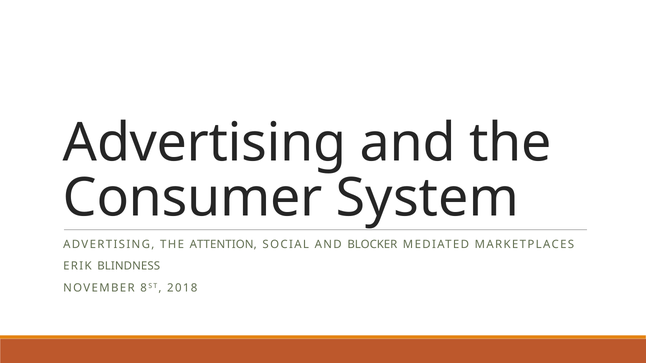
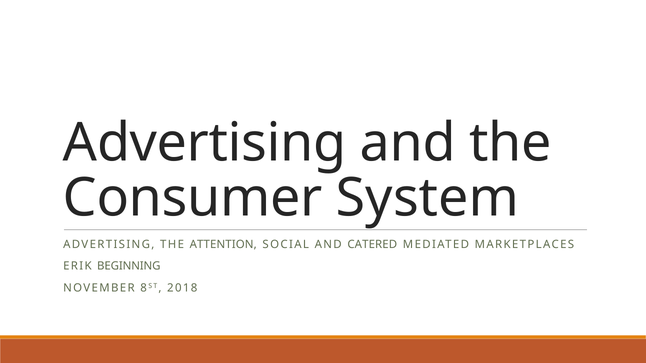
BLOCKER: BLOCKER -> CATERED (372, 245)
BLINDNESS: BLINDNESS -> BEGINNING (129, 266)
